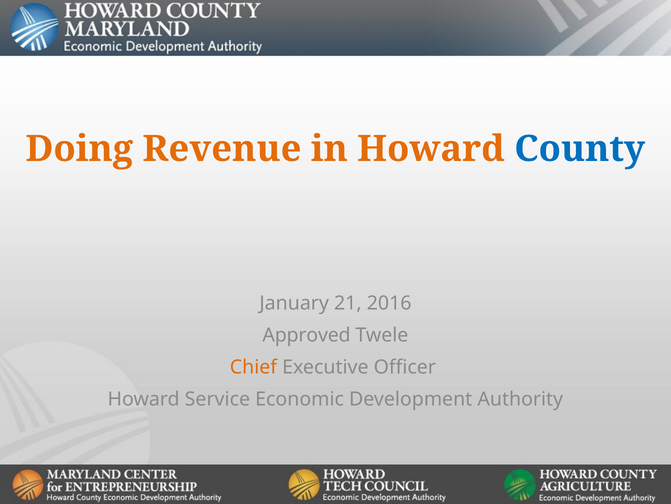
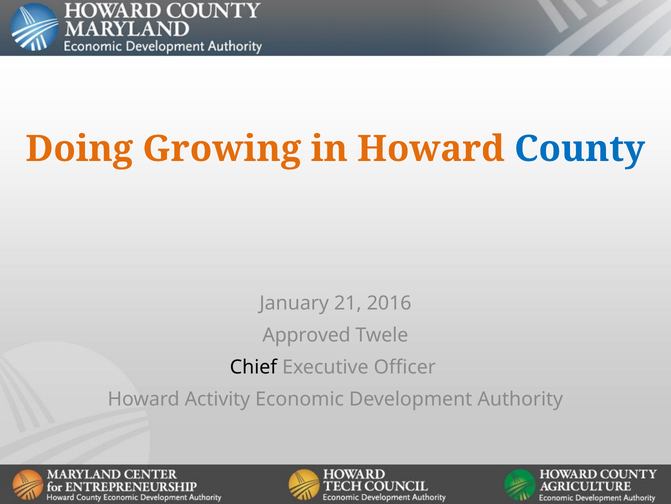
Revenue: Revenue -> Growing (222, 149)
Chief colour: orange -> black (253, 367)
Service: Service -> Activity (217, 399)
